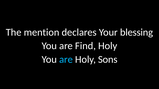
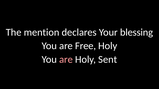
Find: Find -> Free (86, 46)
are colour: light blue -> pink (66, 60)
Sons: Sons -> Sent (108, 60)
